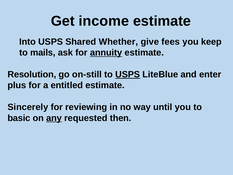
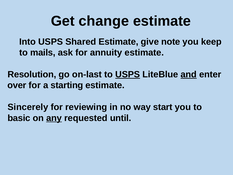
income: income -> change (104, 21)
Shared Whether: Whether -> Estimate (118, 42)
fees: fees -> note (171, 42)
annuity underline: present -> none (106, 53)
on-still: on-still -> on-last (87, 74)
and underline: none -> present (189, 74)
plus: plus -> over (17, 85)
entitled: entitled -> starting (67, 85)
until: until -> start (163, 107)
then: then -> until (121, 118)
